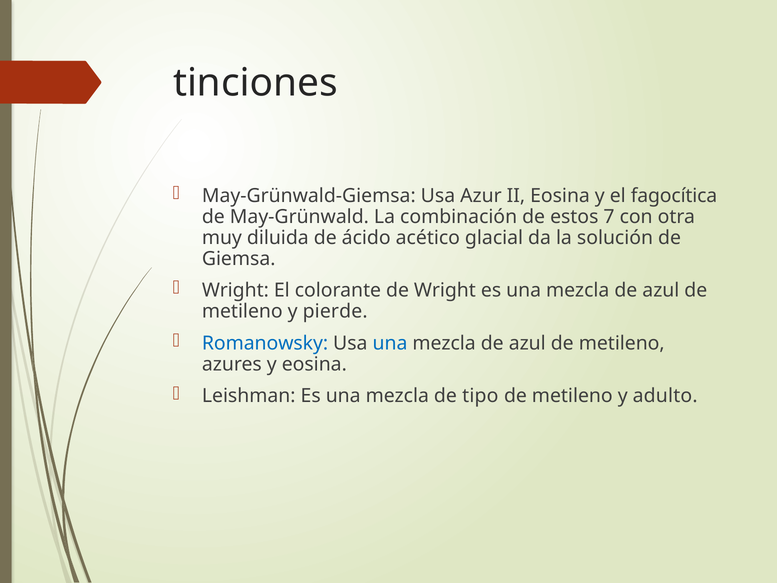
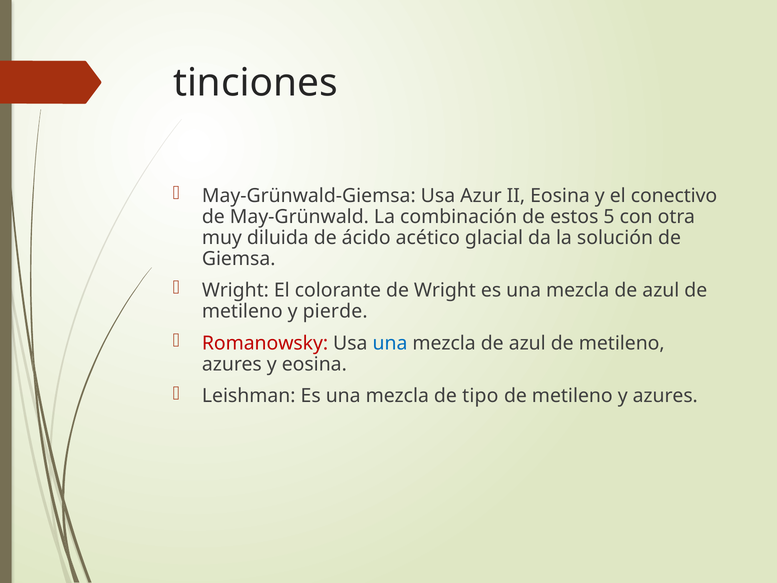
fagocítica: fagocítica -> conectivo (674, 196)
7: 7 -> 5 (609, 217)
Romanowsky colour: blue -> red (265, 343)
y adulto: adulto -> azures (665, 396)
